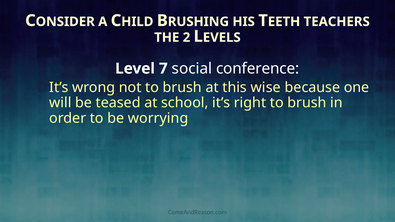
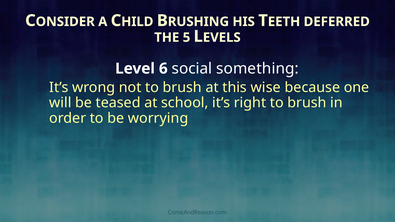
TEACHERS: TEACHERS -> DEFERRED (337, 22)
2: 2 -> 5 (186, 37)
7: 7 -> 6 (163, 69)
conference: conference -> something (258, 69)
